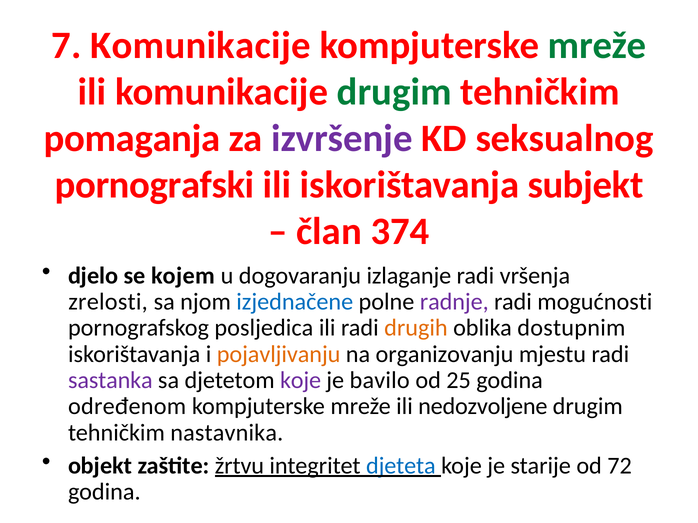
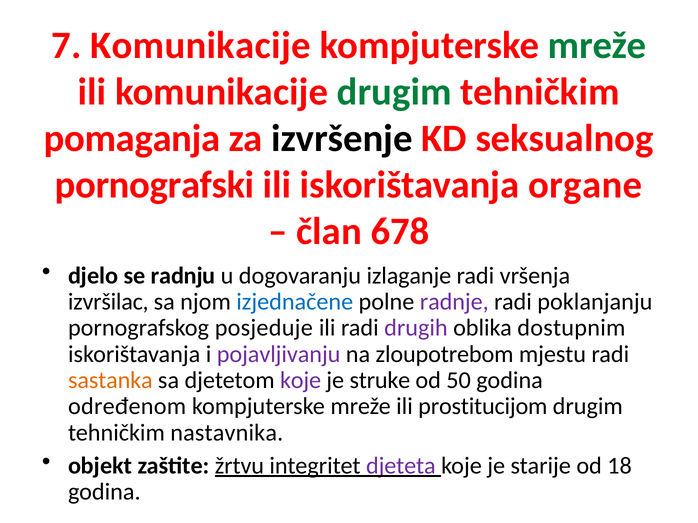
izvršenje colour: purple -> black (342, 139)
subjekt: subjekt -> organe (585, 185)
374: 374 -> 678 (400, 232)
kojem: kojem -> radnju (183, 276)
zrelosti: zrelosti -> izvršilac (108, 302)
mogućnosti: mogućnosti -> poklanjanju (595, 302)
posljedica: posljedica -> posjeduje (264, 328)
drugih colour: orange -> purple (416, 328)
pojavljivanju colour: orange -> purple (279, 354)
organizovanju: organizovanju -> zloupotrebom (445, 354)
sastanka colour: purple -> orange (110, 381)
bavilo: bavilo -> struke (380, 381)
25: 25 -> 50 (459, 381)
nedozvoljene: nedozvoljene -> prostitucijom (483, 407)
djeteta colour: blue -> purple (401, 466)
72: 72 -> 18 (620, 466)
